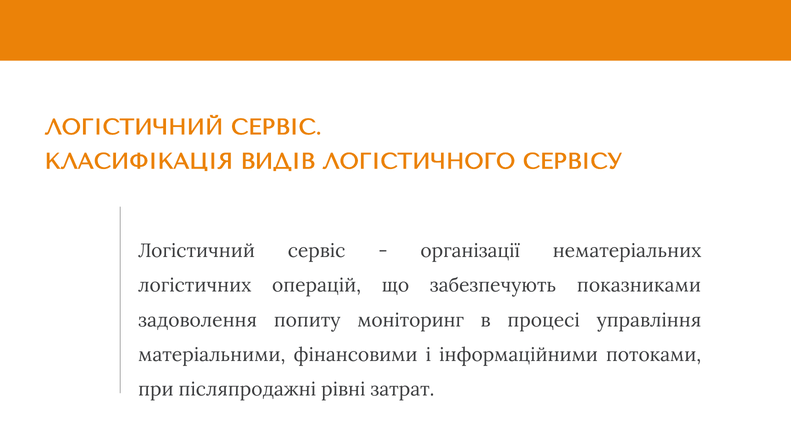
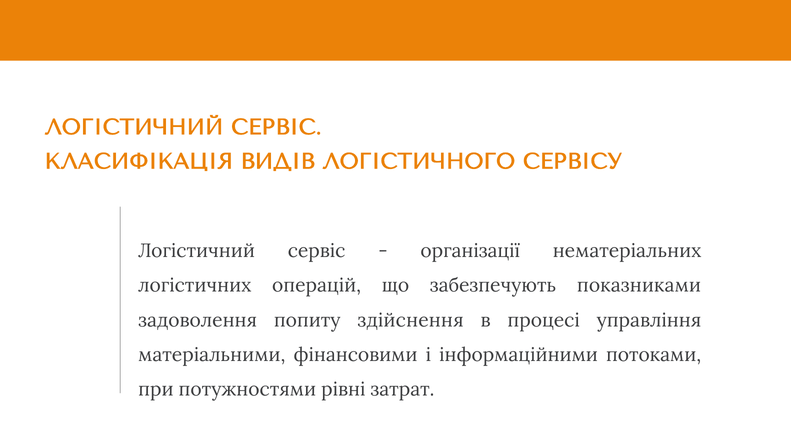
моніторинг: моніторинг -> здійснення (410, 320)
післяпродажні: післяпродажні -> потужностями (247, 389)
